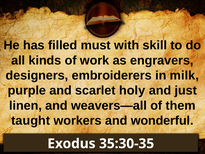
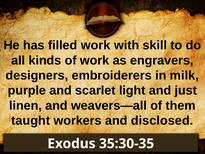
filled must: must -> work (96, 45)
holy: holy -> light (132, 90)
wonderful: wonderful -> disclosed (162, 120)
